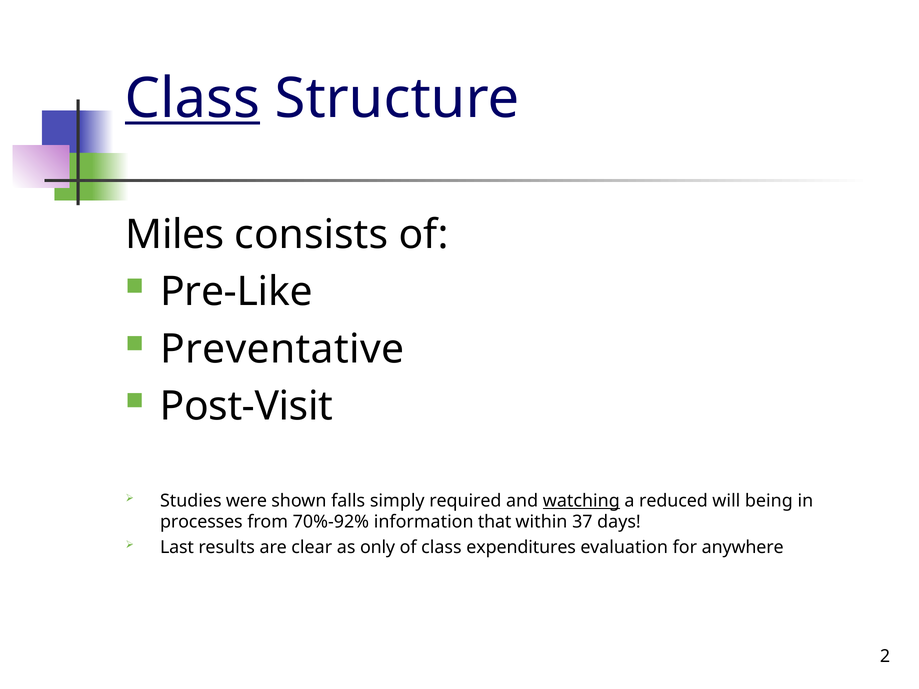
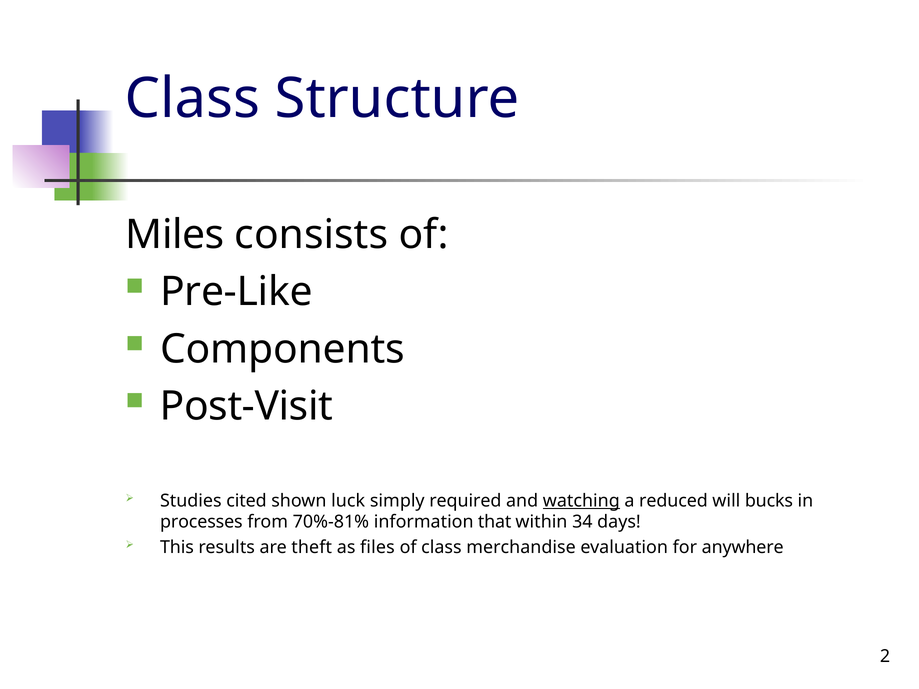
Class underline: present -> none (193, 99)
Preventative: Preventative -> Components (282, 349)
were: were -> cited (246, 501)
falls: falls -> luck (348, 501)
being: being -> bucks (769, 501)
70%-92%: 70%-92% -> 70%-81% (331, 522)
37: 37 -> 34 (582, 522)
Last: Last -> This (177, 547)
clear: clear -> theft (312, 547)
only: only -> files (377, 547)
expenditures: expenditures -> merchandise (521, 547)
